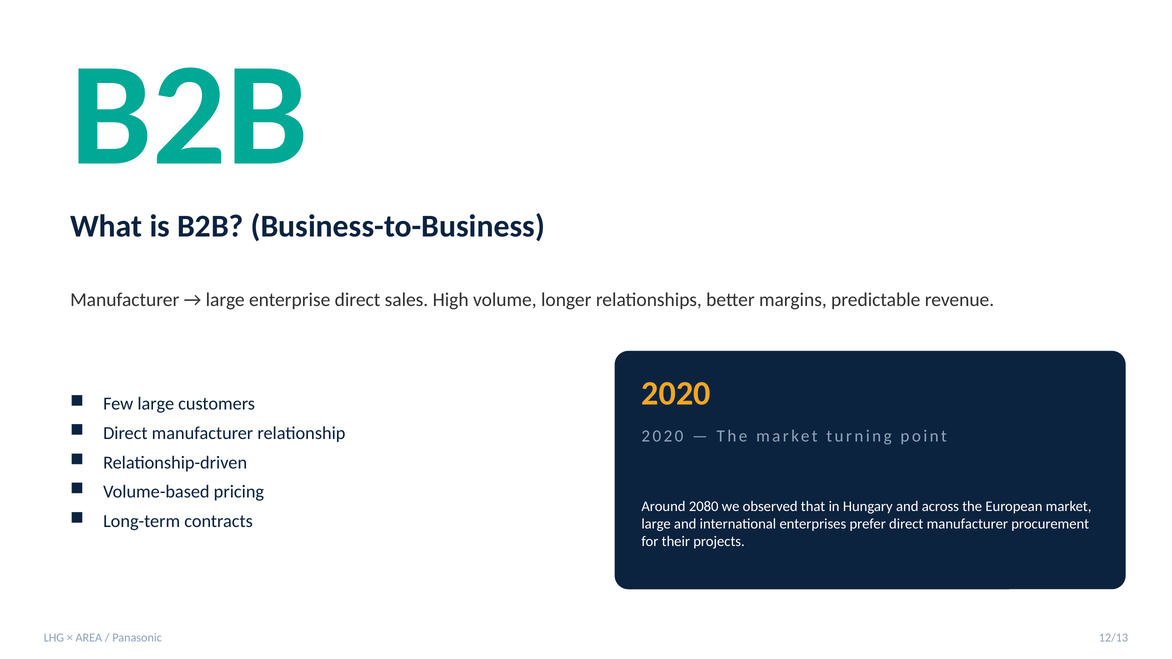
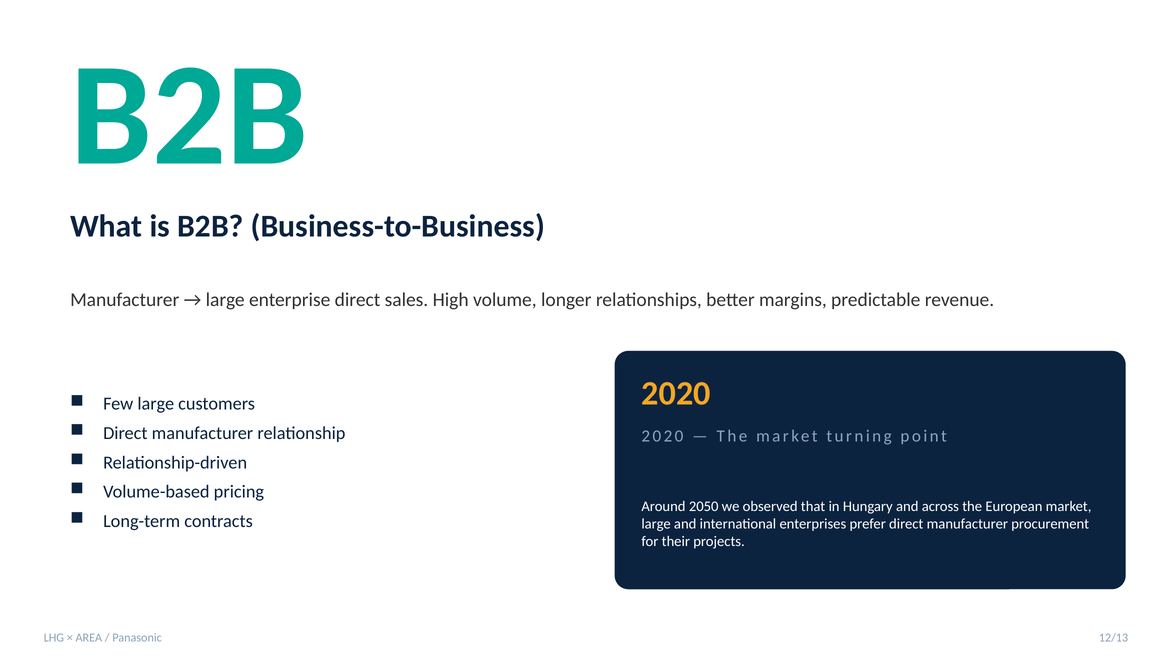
2080: 2080 -> 2050 (704, 506)
